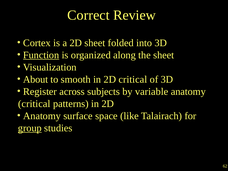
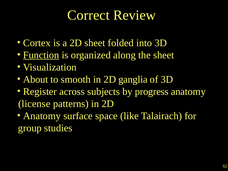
2D critical: critical -> ganglia (133, 79)
variable: variable -> progress (152, 92)
critical: critical -> license (34, 104)
group underline: present -> none (30, 128)
